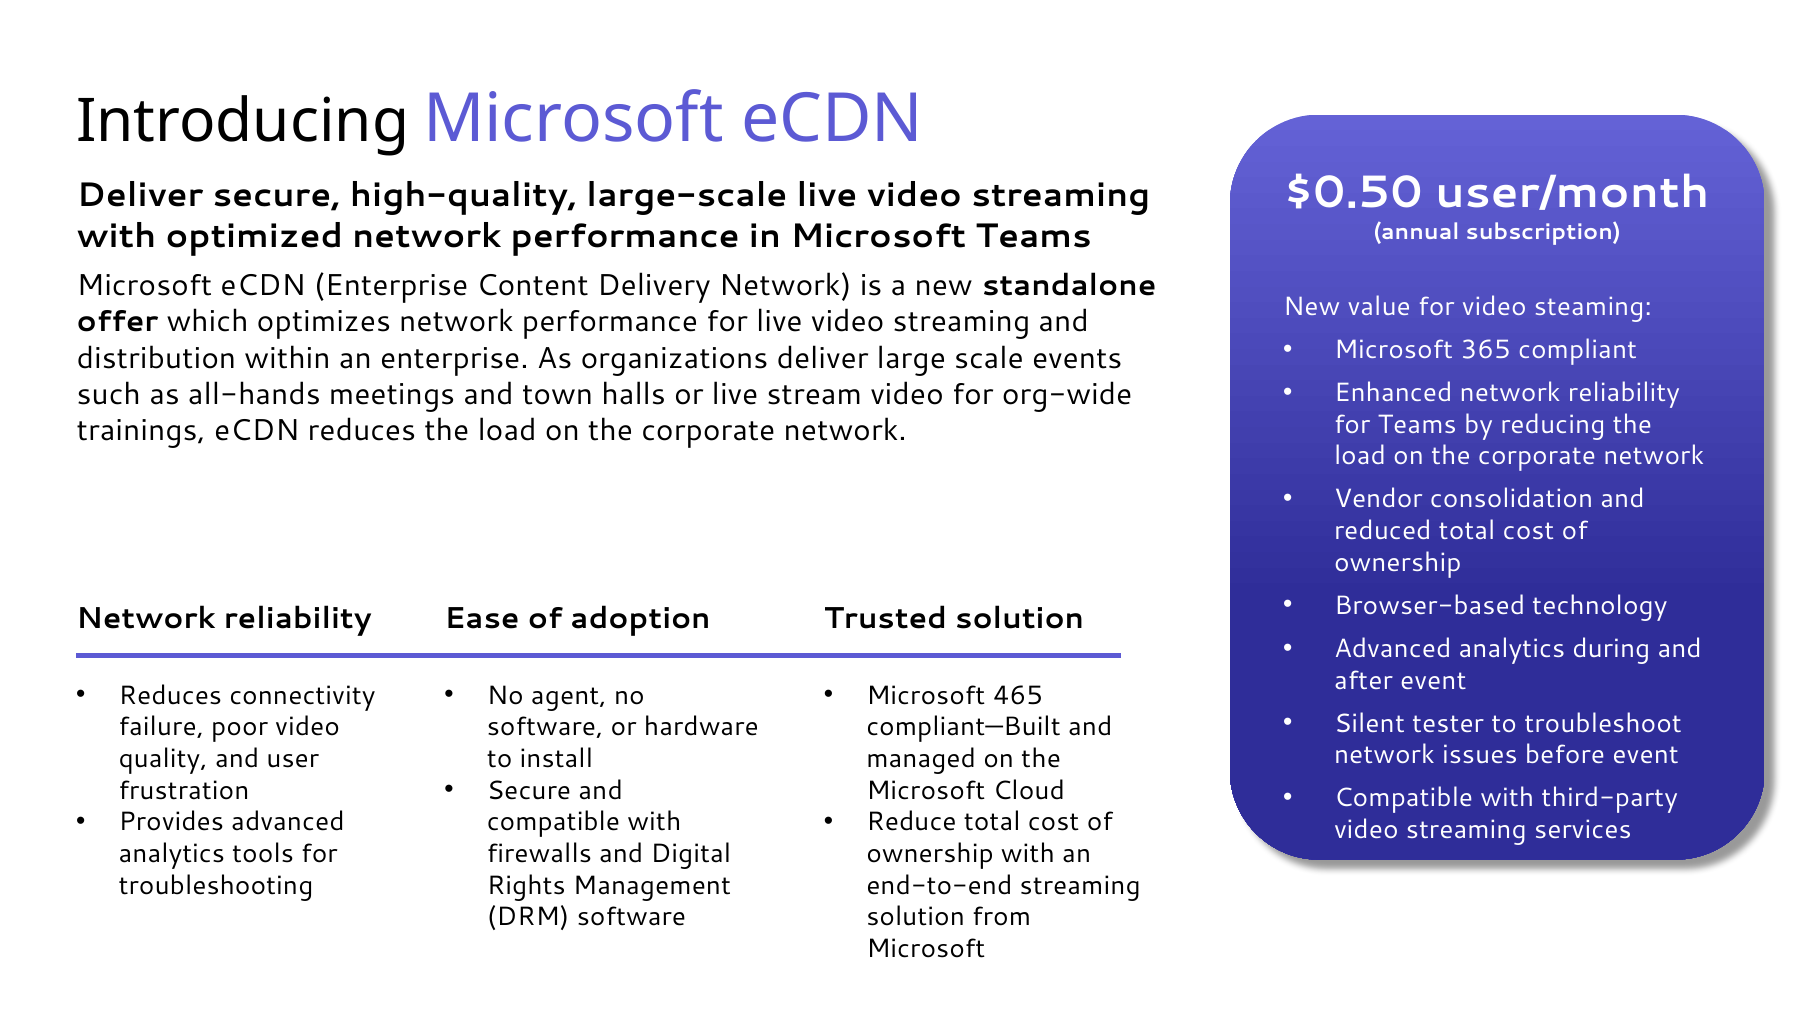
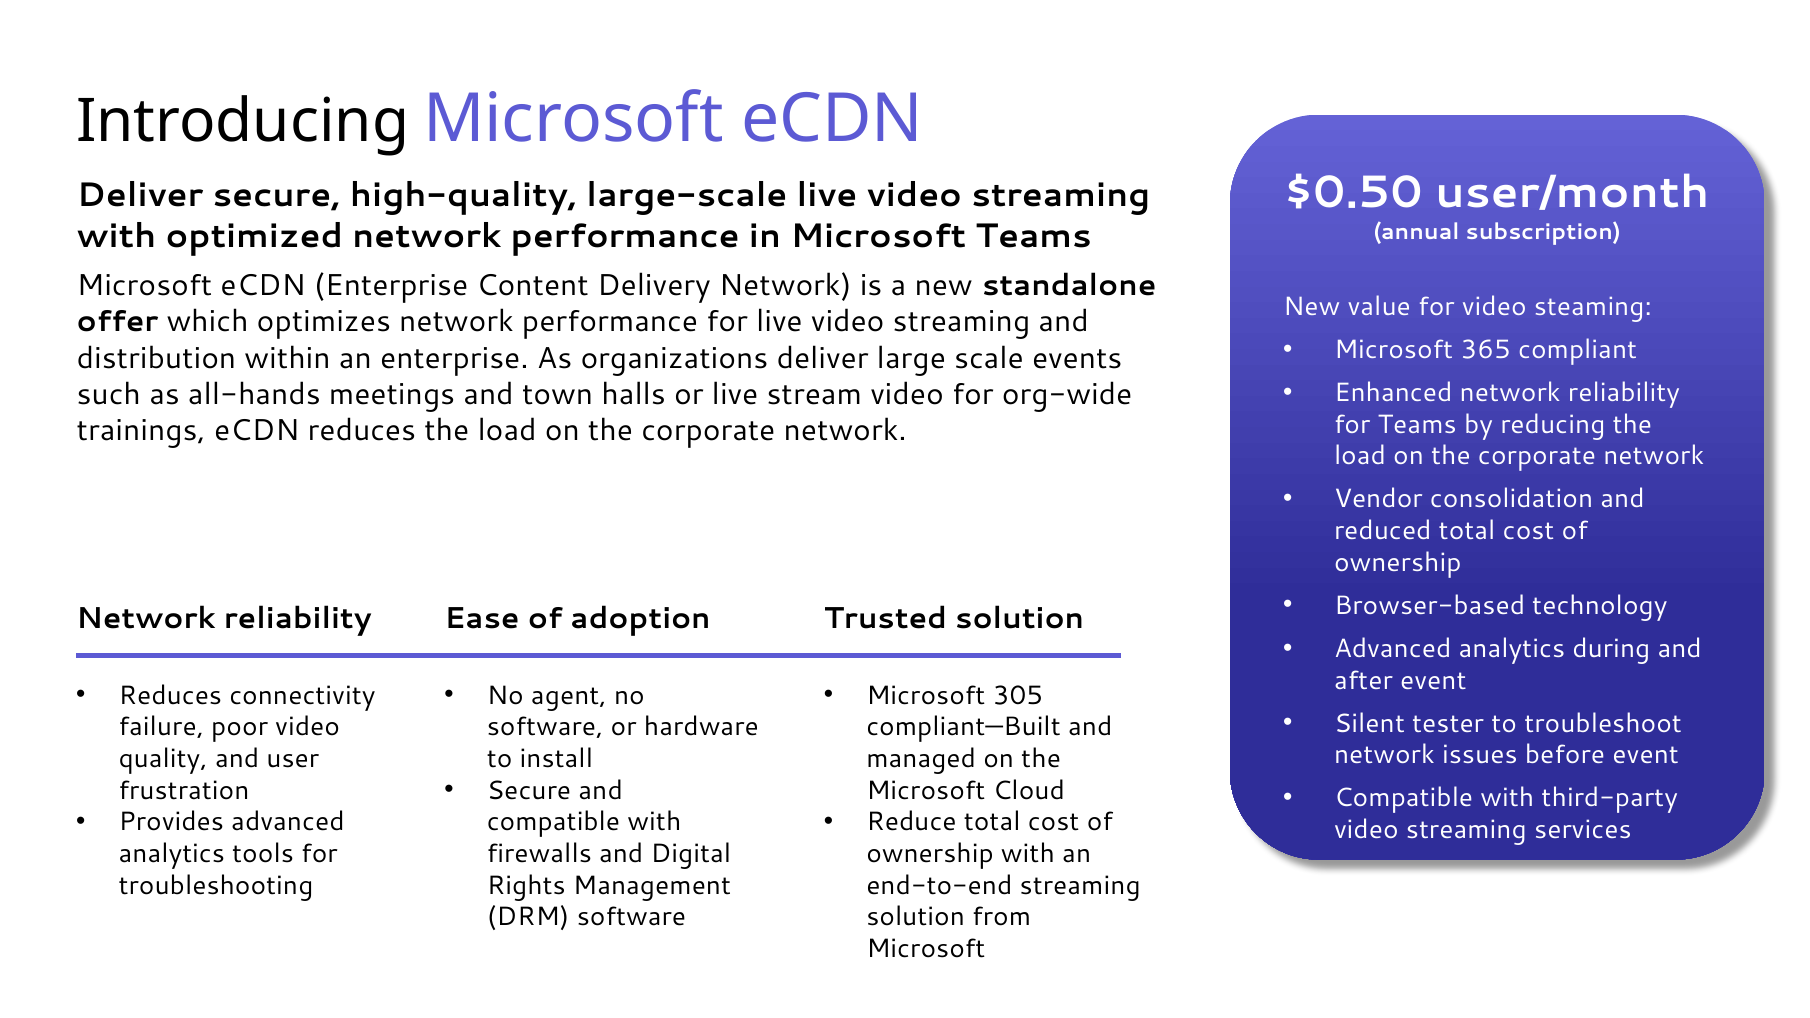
465: 465 -> 305 (1018, 696)
